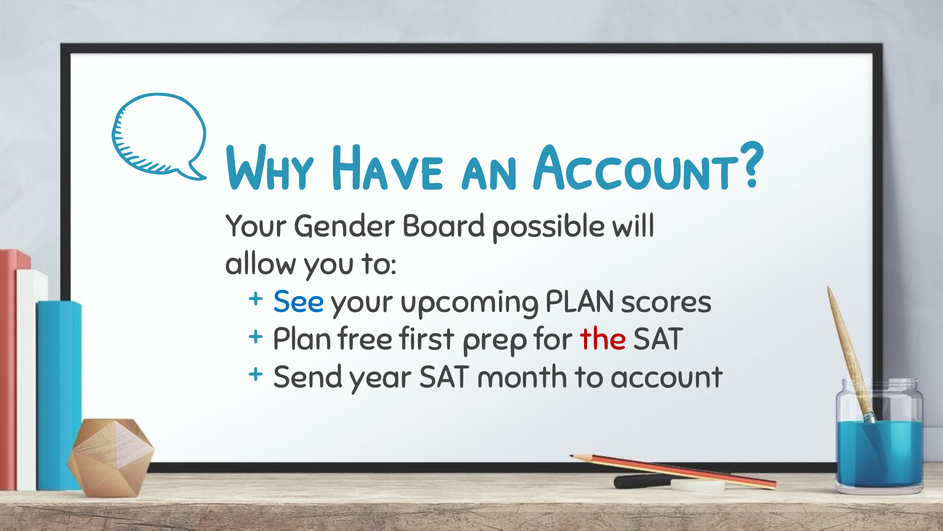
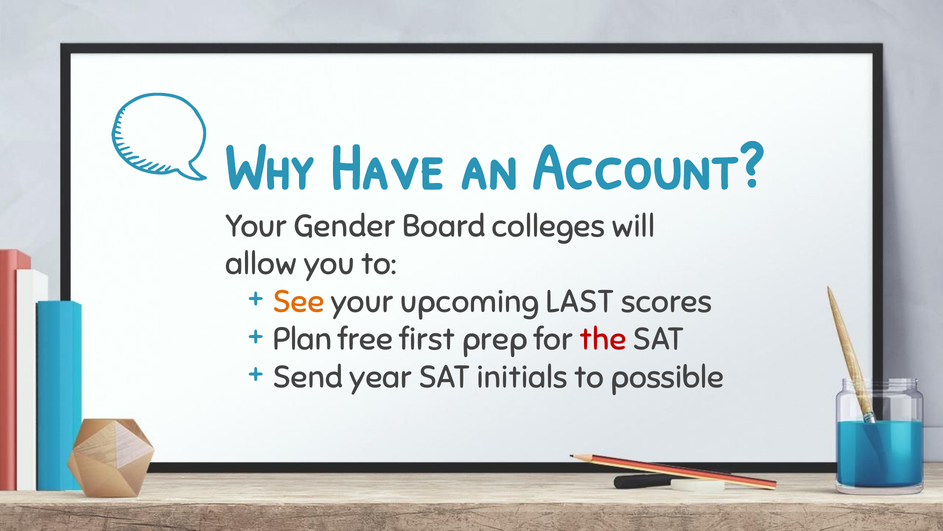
possible: possible -> colleges (548, 226)
See colour: blue -> orange (298, 301)
upcoming PLAN: PLAN -> LAST (580, 301)
month: month -> initials (522, 377)
to account: account -> possible (667, 377)
